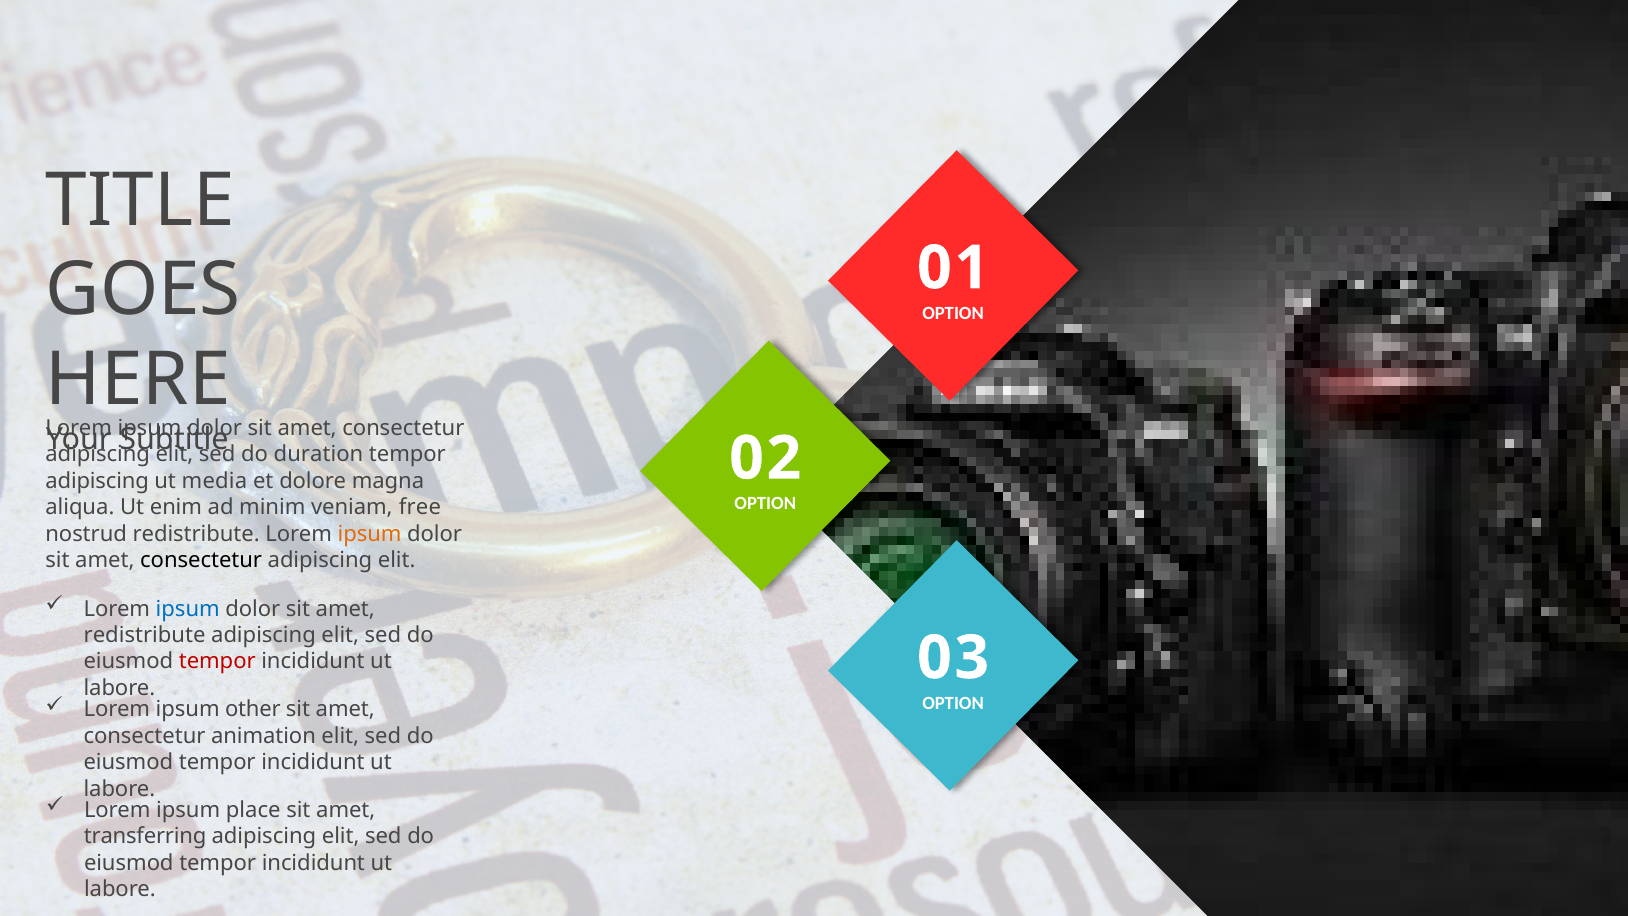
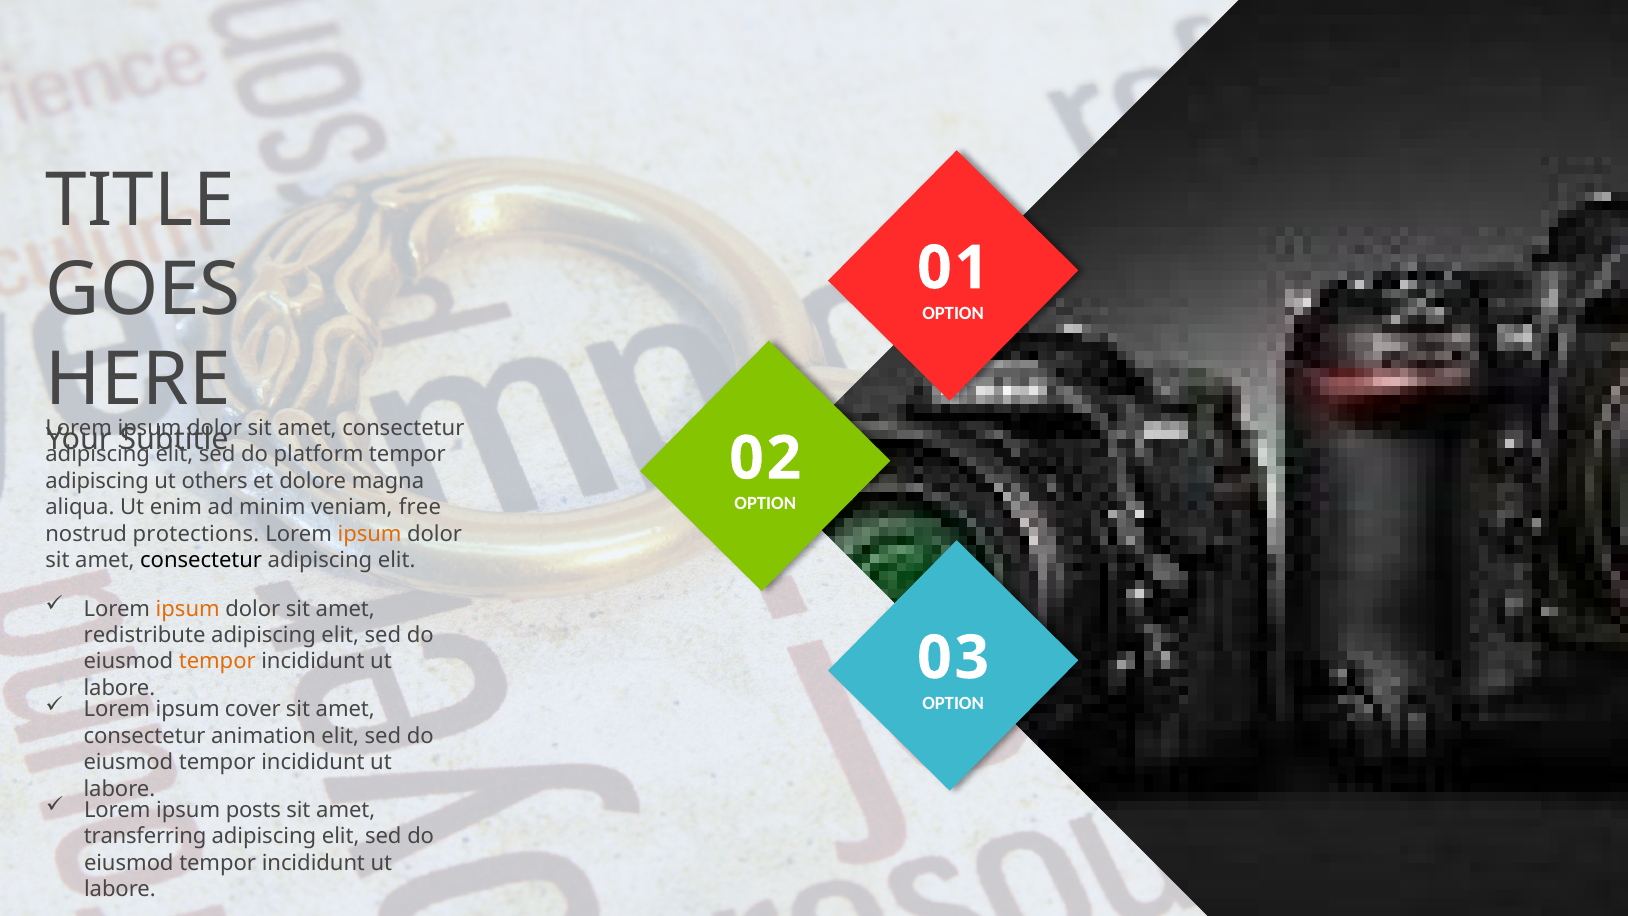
duration: duration -> platform (319, 454)
media: media -> others (215, 481)
nostrud redistribute: redistribute -> protections (196, 534)
ipsum colour: blue -> orange (188, 609)
tempor colour: red -> orange (217, 662)
other: other -> cover (253, 709)
place: place -> posts (253, 810)
